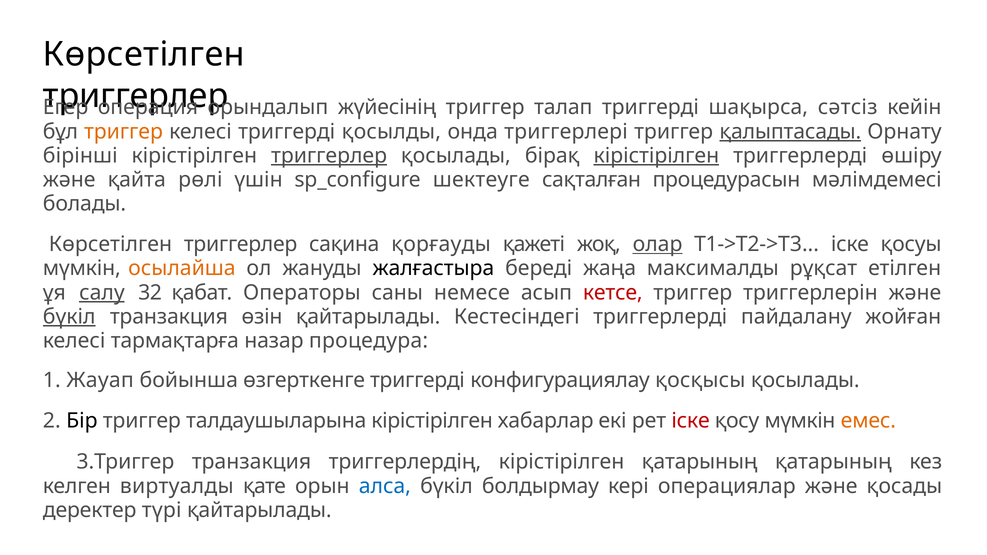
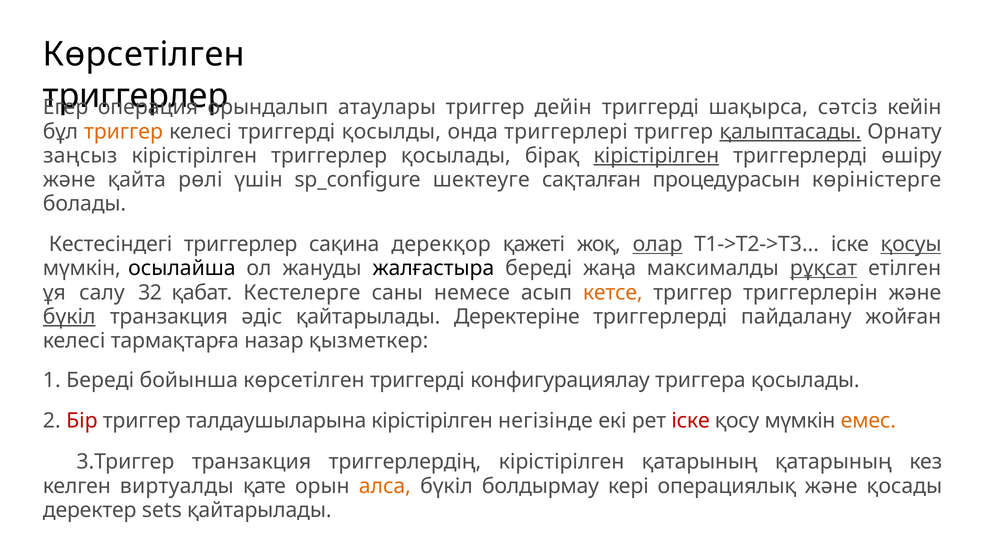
жүйесінің: жүйесінің -> атаулары (387, 108)
талап: талап -> дейін (563, 108)
бірінші: бірінші -> заңсыз (80, 156)
триггерлер underline: present -> none (329, 156)
мəлімдемесі: мəлімдемесі -> көріністерге (877, 180)
Көрсетілген: Көрсетілген -> Кестесіндегі (111, 244)
қорғауды: қорғауды -> дерекқор (441, 244)
қосуы underline: none -> present (911, 244)
осылайша colour: orange -> black (182, 269)
рұқсат underline: none -> present (824, 269)
салу underline: present -> none (102, 293)
Операторы: Операторы -> Кестелерге (302, 293)
кетсе colour: red -> orange (613, 293)
өзін: өзін -> əдіс (262, 317)
Кестесіндегі: Кестесіндегі -> Деректеріне (517, 317)
процедура: процедура -> қызметкер (369, 341)
Жауап: Жауап -> Береді (100, 381)
бойынша өзгерткенге: өзгерткенге -> көрсетілген (304, 381)
қосқысы: қосқысы -> триггера (700, 381)
Бір colour: black -> red (82, 421)
хабарлар: хабарлар -> негізінде (545, 421)
алса colour: blue -> orange (385, 486)
операциялар: операциялар -> операциялық (727, 486)
түрі: түрі -> sets (162, 510)
